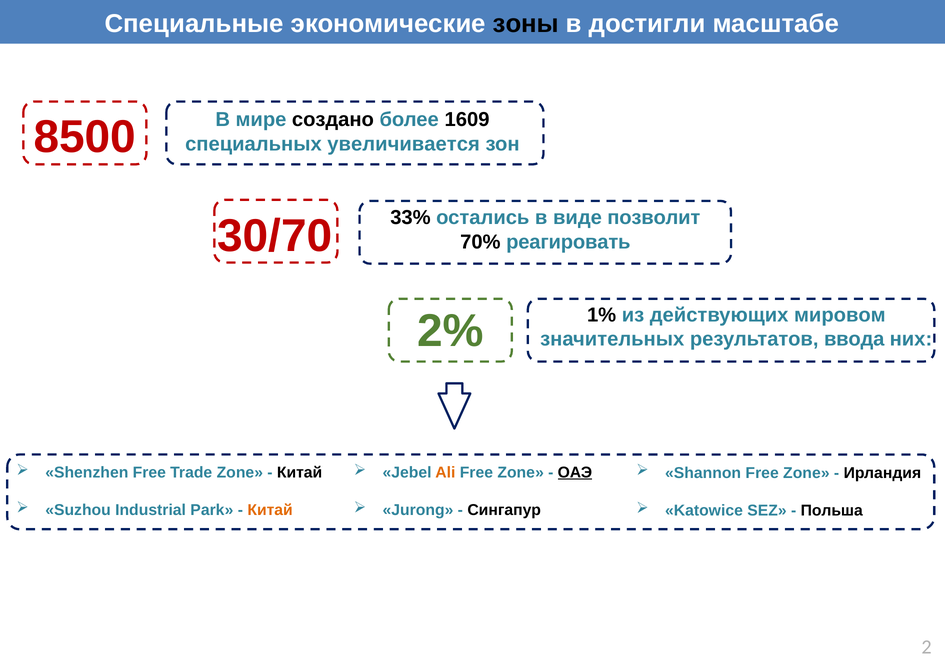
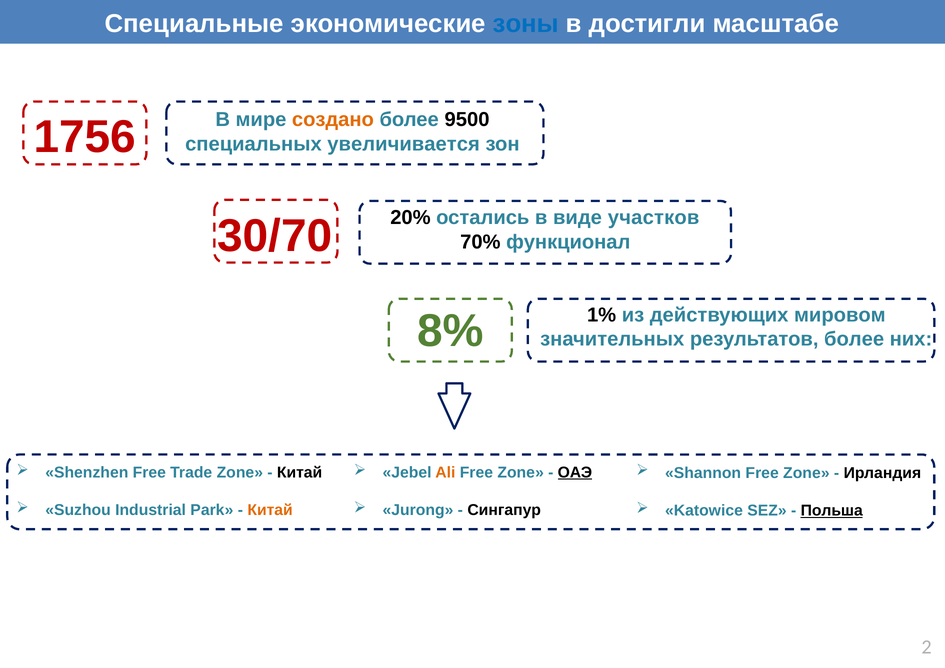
зоны colour: black -> blue (526, 24)
создано colour: black -> orange (333, 120)
1609: 1609 -> 9500 (467, 120)
8500: 8500 -> 1756 (85, 137)
33%: 33% -> 20% (410, 218)
позволит: позволит -> участков (654, 218)
реагировать: реагировать -> функционал (568, 242)
2%: 2% -> 8% (450, 331)
результатов ввода: ввода -> более (854, 339)
Польша underline: none -> present (832, 511)
